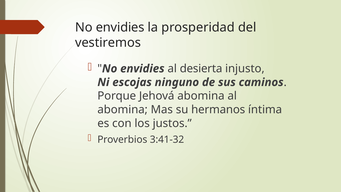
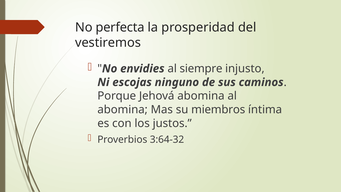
envidies: envidies -> perfecta (120, 27)
desierta: desierta -> siempre (201, 69)
hermanos: hermanos -> miembros (218, 110)
3:41-32: 3:41-32 -> 3:64-32 (167, 139)
